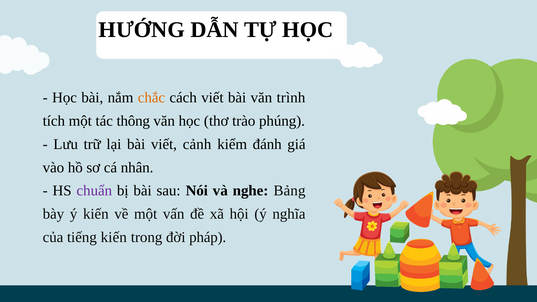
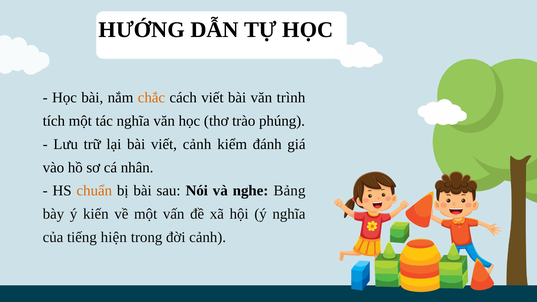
tác thông: thông -> nghĩa (133, 121)
chuẩn colour: purple -> orange (94, 191)
tiếng kiến: kiến -> hiện (114, 237)
đời pháp: pháp -> cảnh (208, 237)
